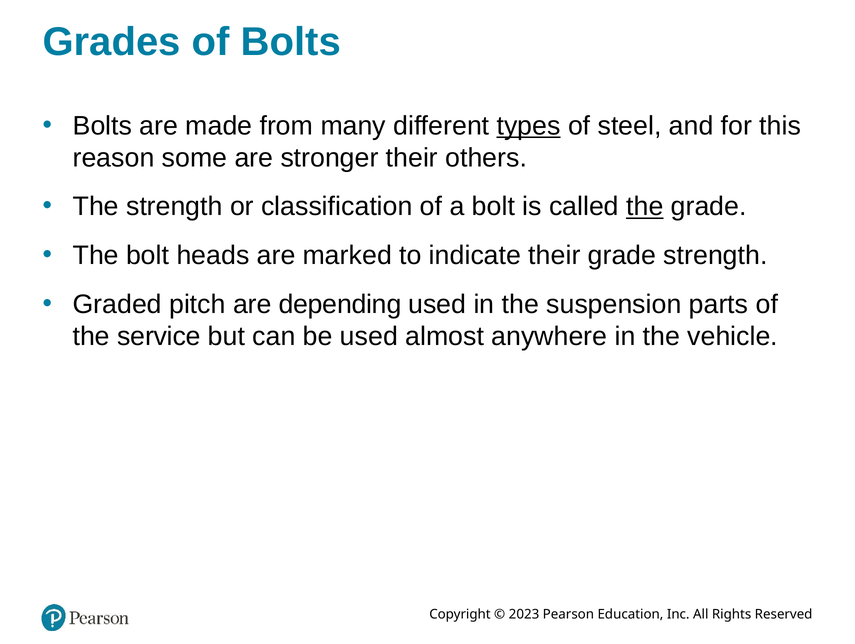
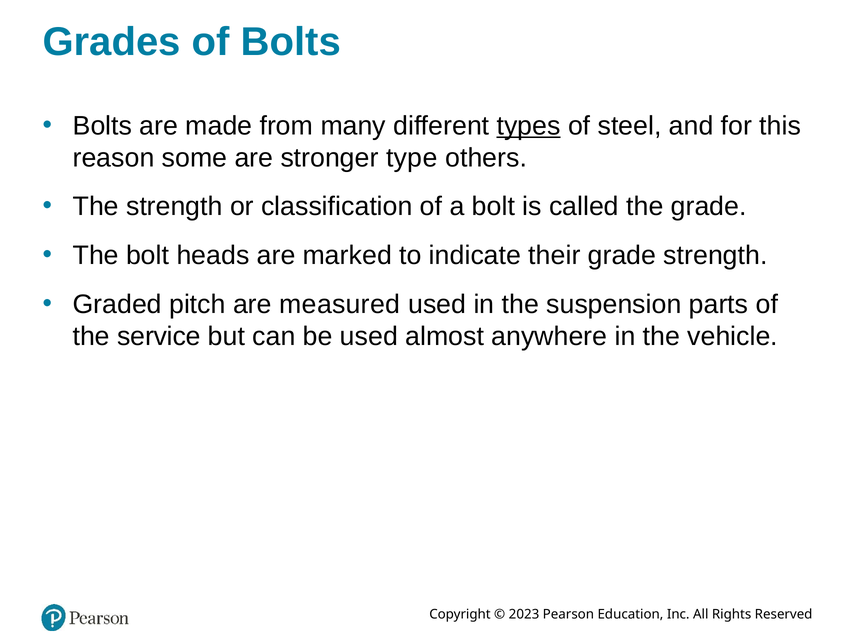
stronger their: their -> type (412, 158)
the underline: present -> none (645, 206)
depending: depending -> measured (340, 304)
